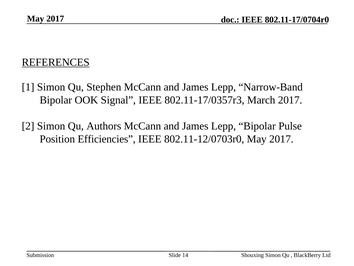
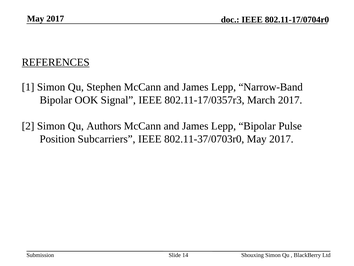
Efficiencies: Efficiencies -> Subcarriers (107, 139)
802.11-12/0703r0: 802.11-12/0703r0 -> 802.11-37/0703r0 (204, 139)
